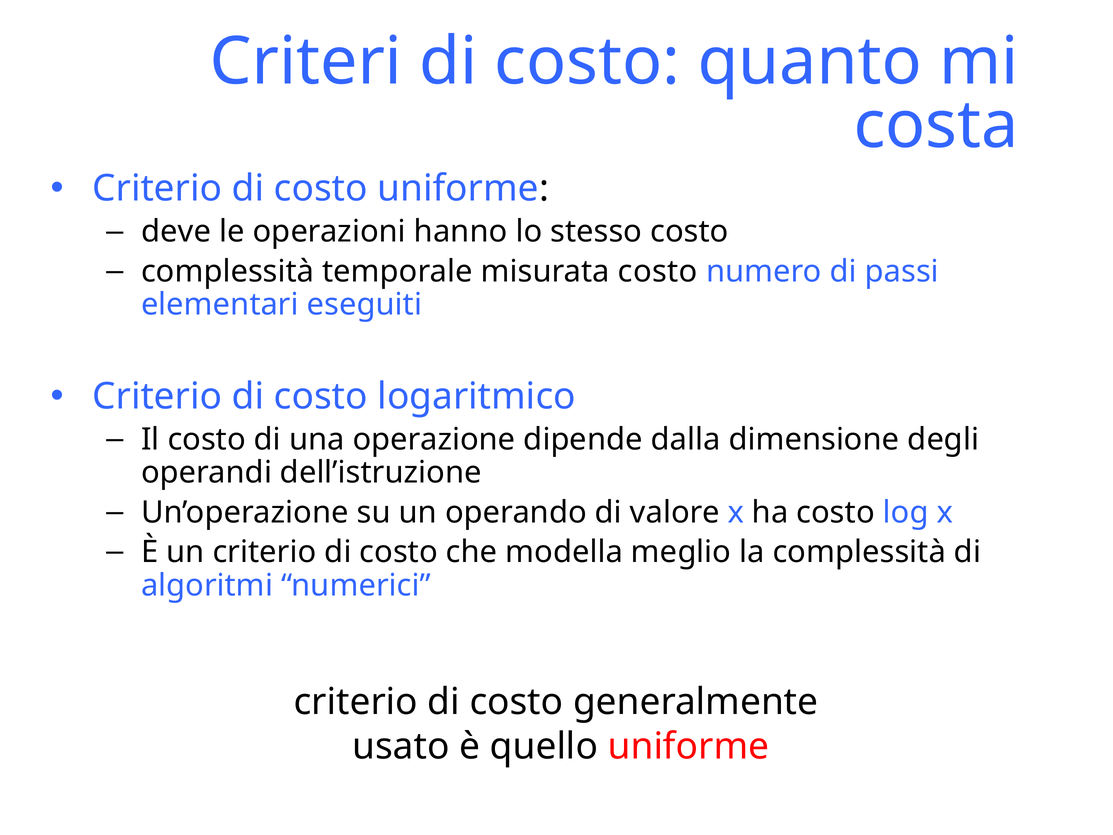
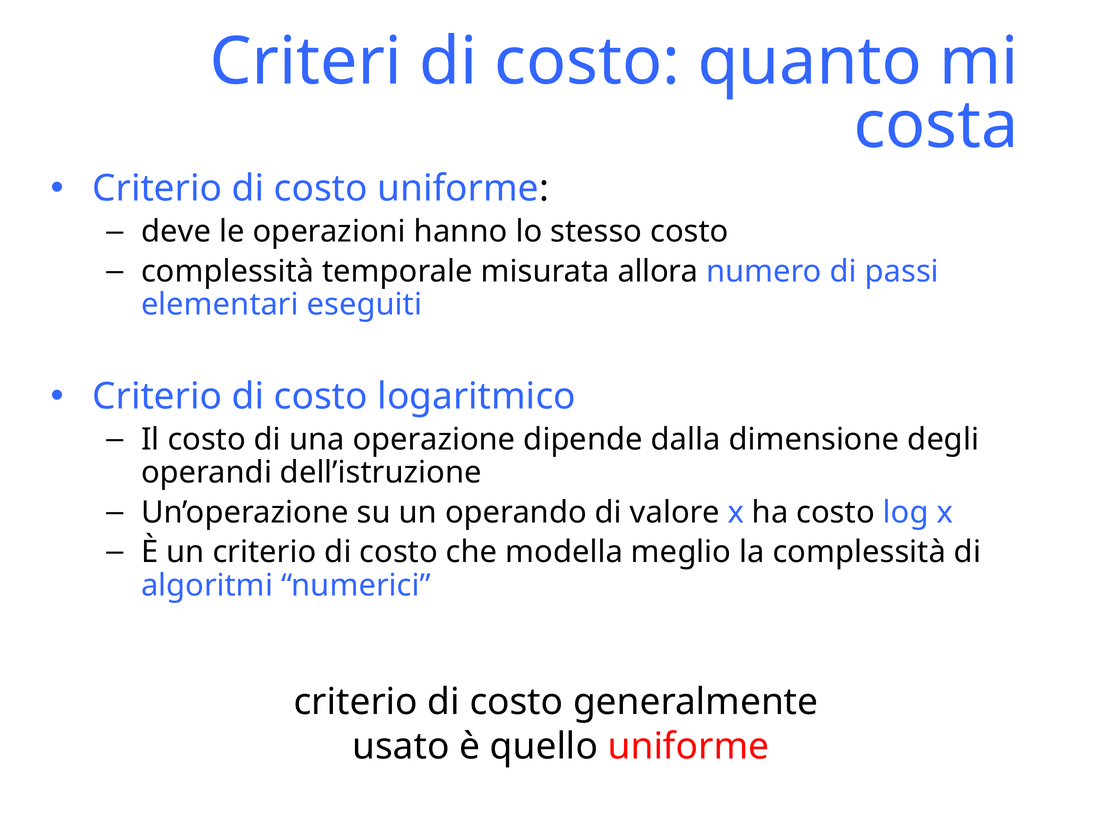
misurata costo: costo -> allora (658, 271)
